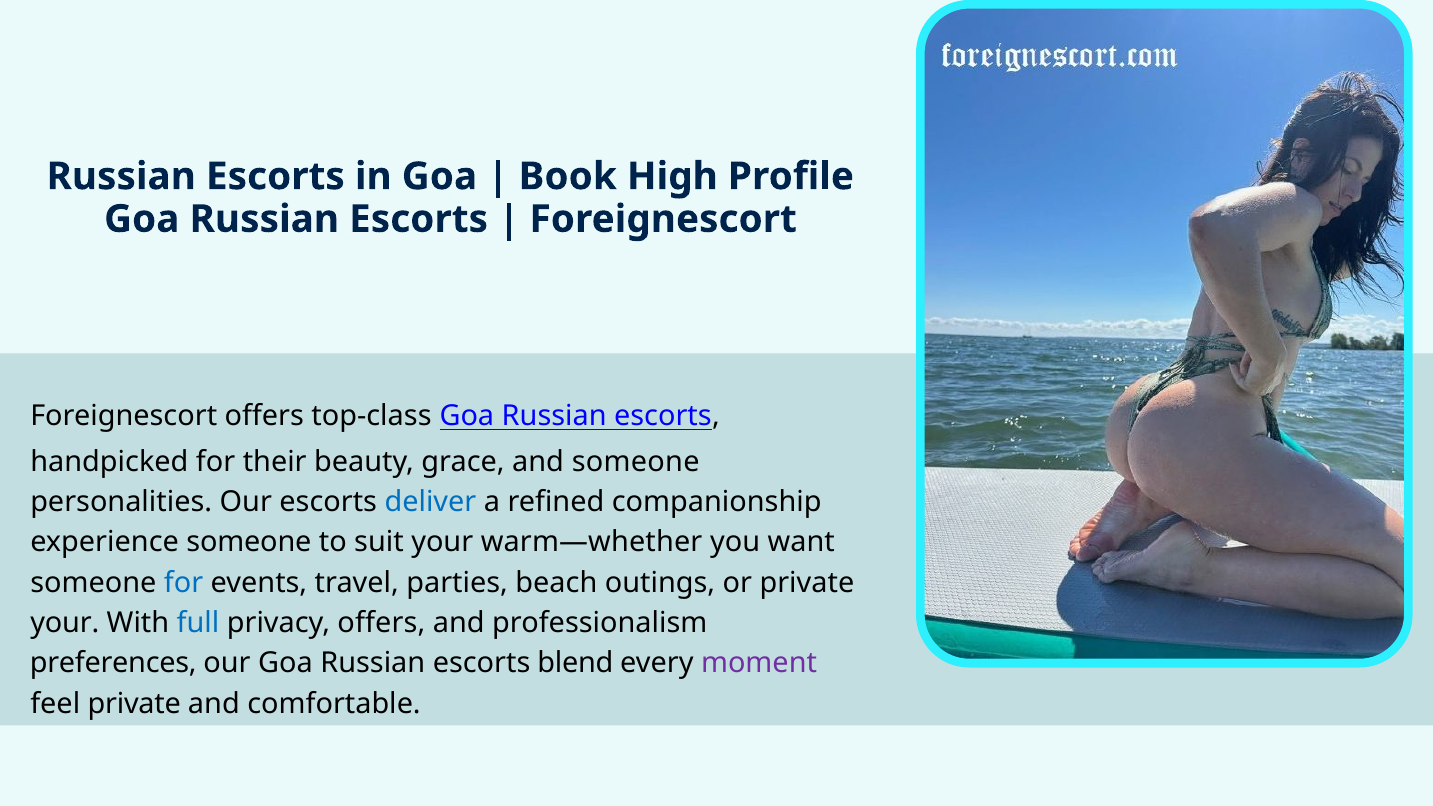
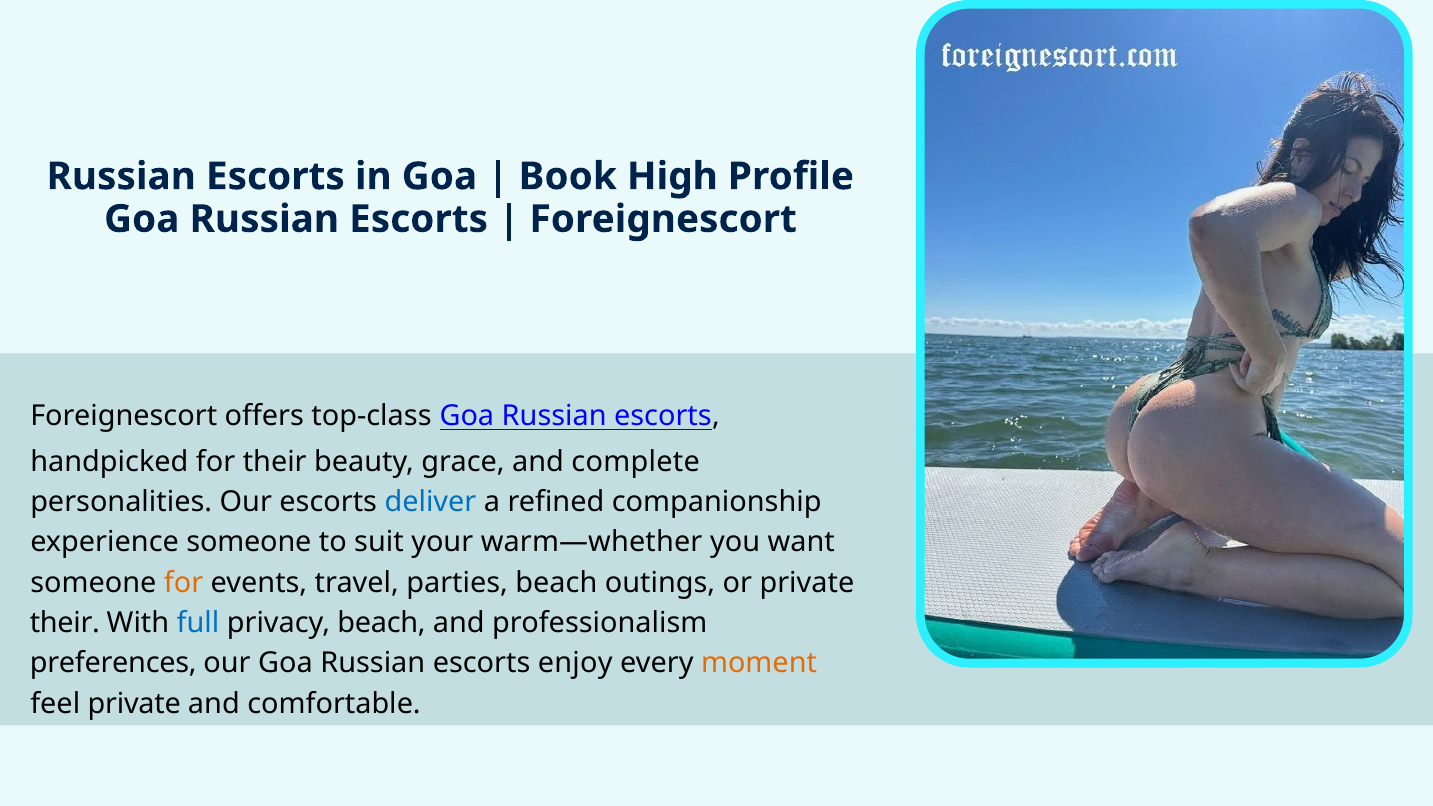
and someone: someone -> complete (636, 462)
for colour: blue -> orange (184, 583)
your: your -> their (65, 623)
privacy offers: offers -> beach (382, 623)
blend: blend -> enjoy (575, 664)
moment colour: purple -> orange (759, 664)
